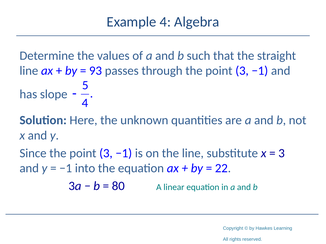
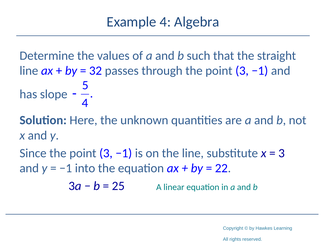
93: 93 -> 32 (96, 71)
80: 80 -> 25 (118, 186)
